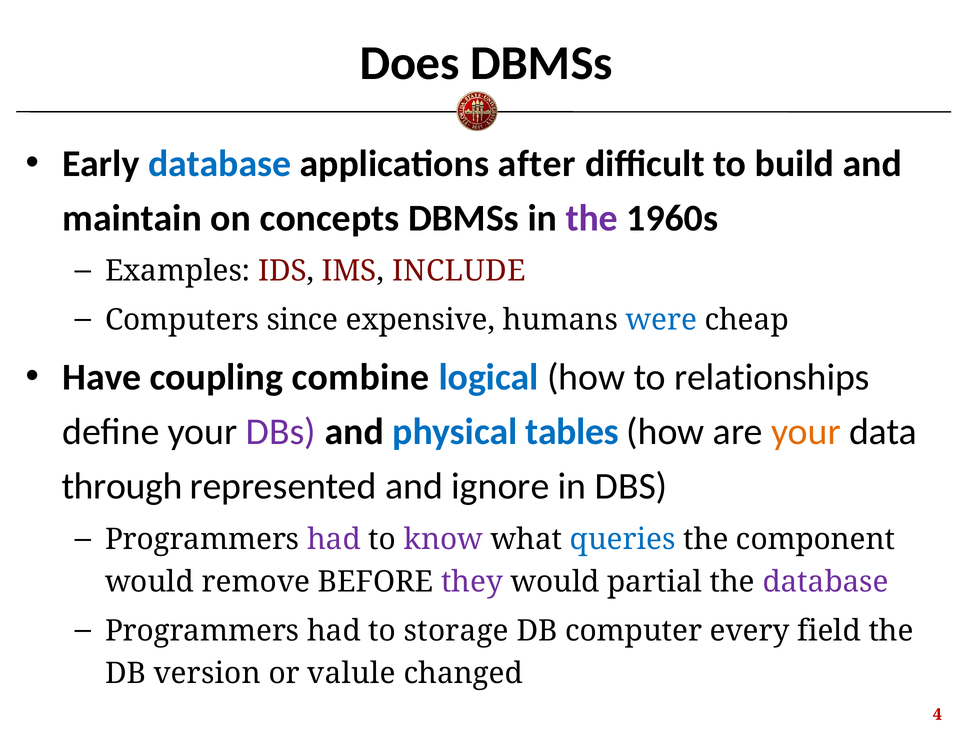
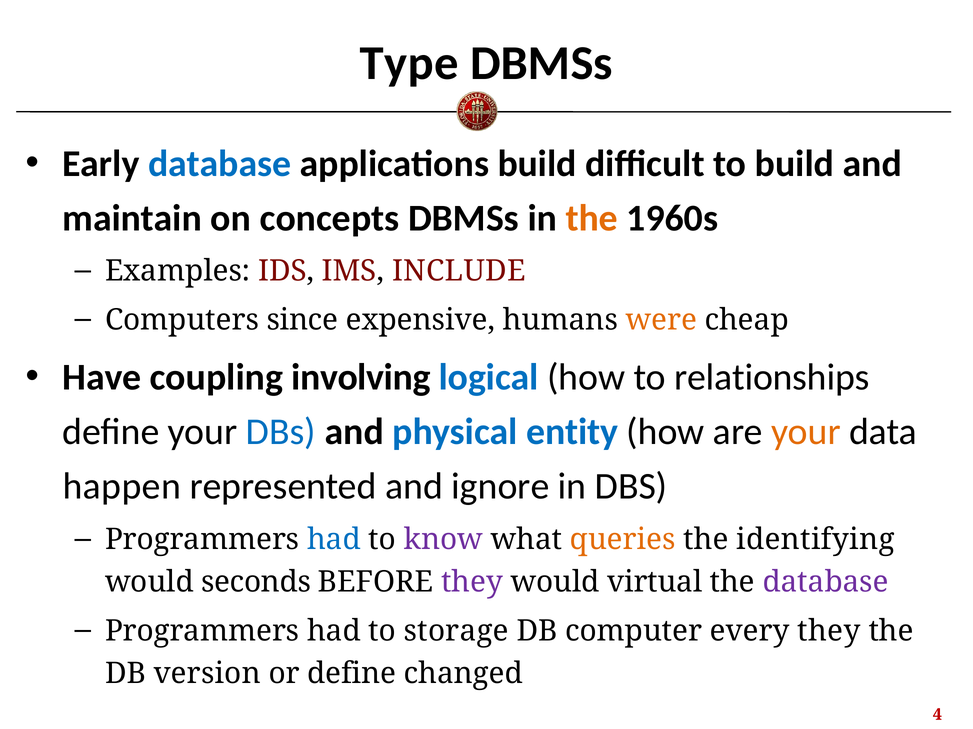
Does: Does -> Type (409, 63)
applications after: after -> build (537, 164)
the colour: purple -> orange (592, 218)
were colour: blue -> orange (661, 320)
combine: combine -> involving (361, 378)
DBs colour: purple -> blue (281, 432)
tables: tables -> entity (572, 432)
through: through -> happen (122, 487)
had colour: purple -> blue (334, 540)
queries colour: blue -> orange (623, 540)
component: component -> identifying (815, 540)
remove: remove -> seconds (256, 583)
partial: partial -> virtual (655, 583)
every field: field -> they (829, 631)
or valule: valule -> define (352, 674)
